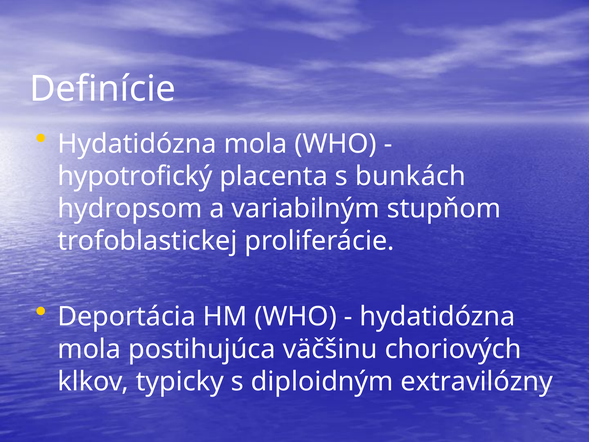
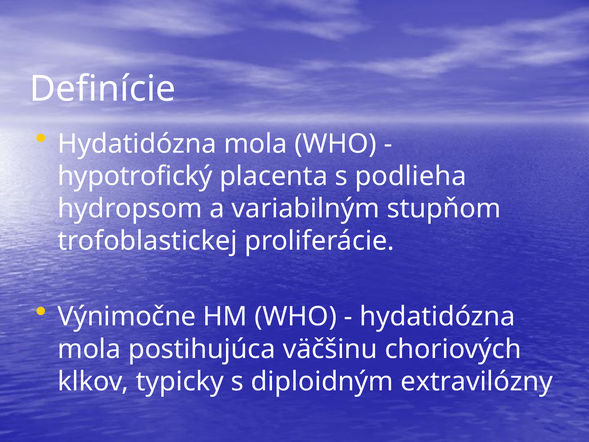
bunkách: bunkách -> podlieha (411, 176)
Deportácia: Deportácia -> Výnimočne (127, 317)
